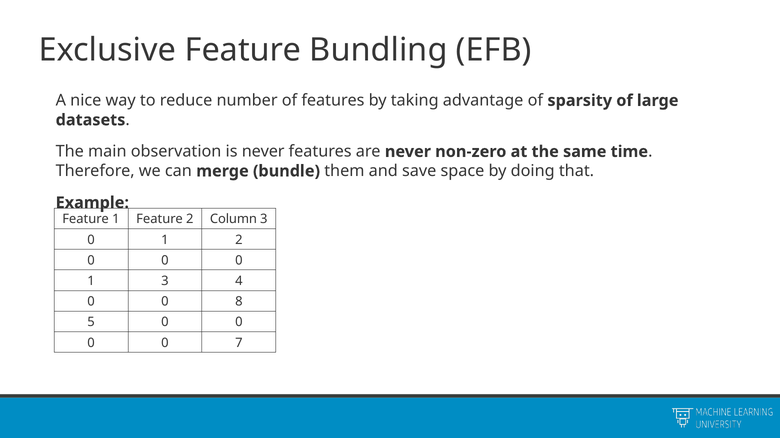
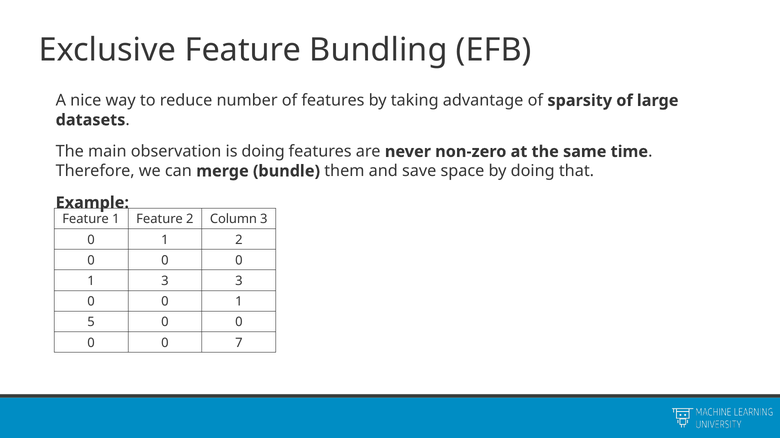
is never: never -> doing (263, 152)
3 4: 4 -> 3 (239, 281)
8: 8 -> 1 (239, 302)
